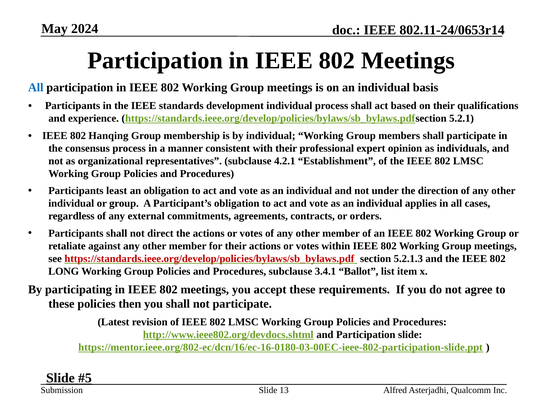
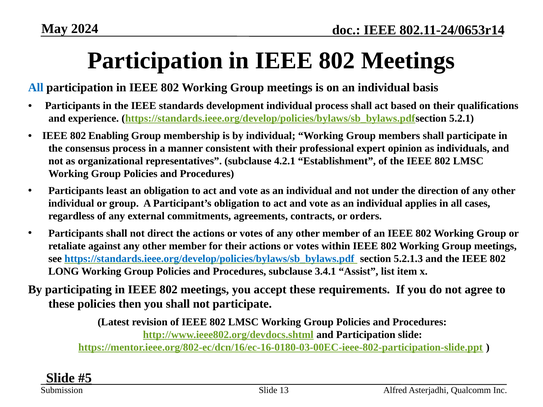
Hanqing: Hanqing -> Enabling (109, 136)
https://standards.ieee.org/develop/policies/bylaws/sb_bylaws.pdf colour: red -> blue (209, 259)
Ballot: Ballot -> Assist (358, 271)
